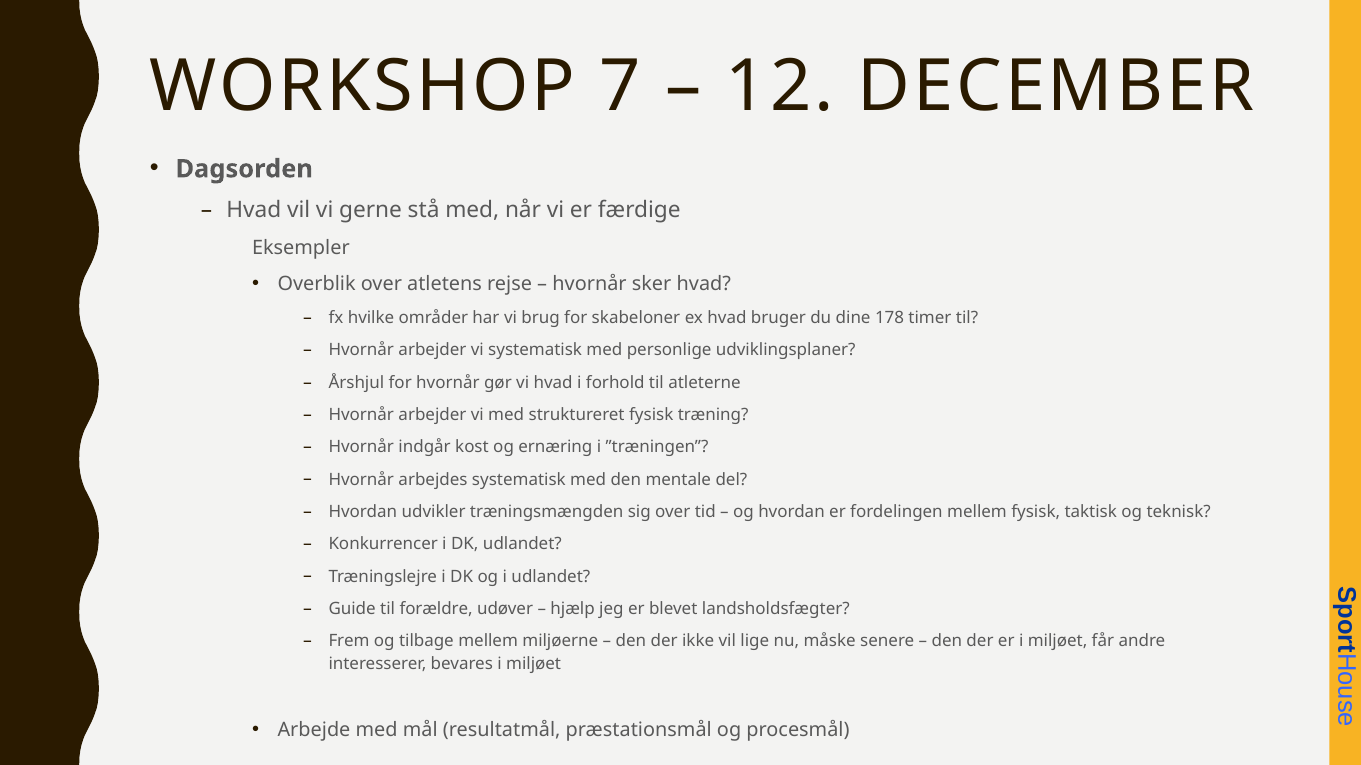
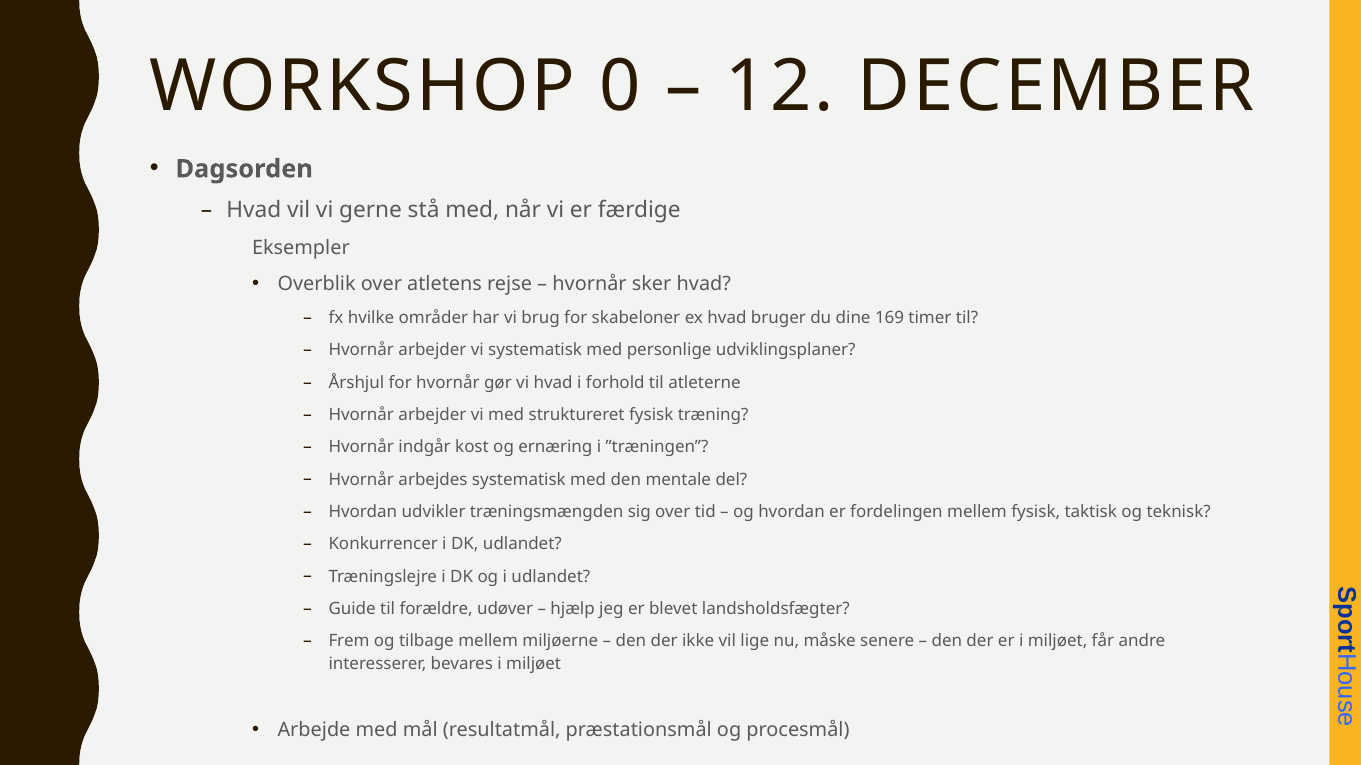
7: 7 -> 0 (621, 86)
178: 178 -> 169 (890, 318)
